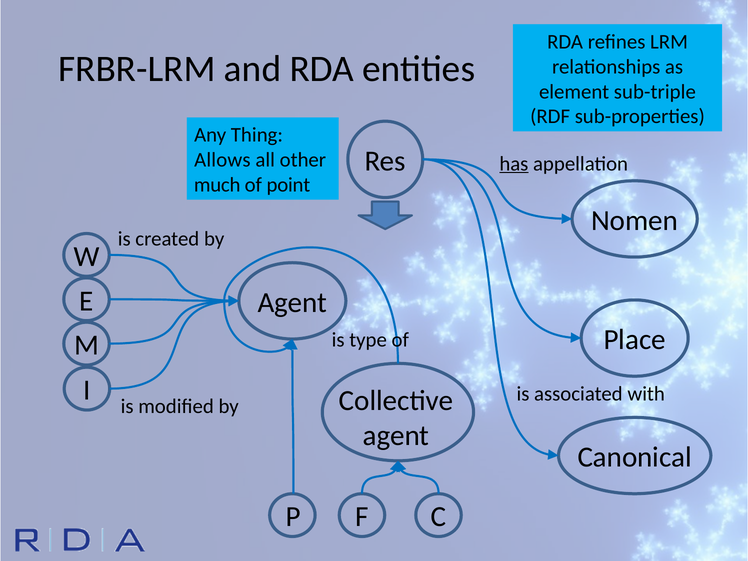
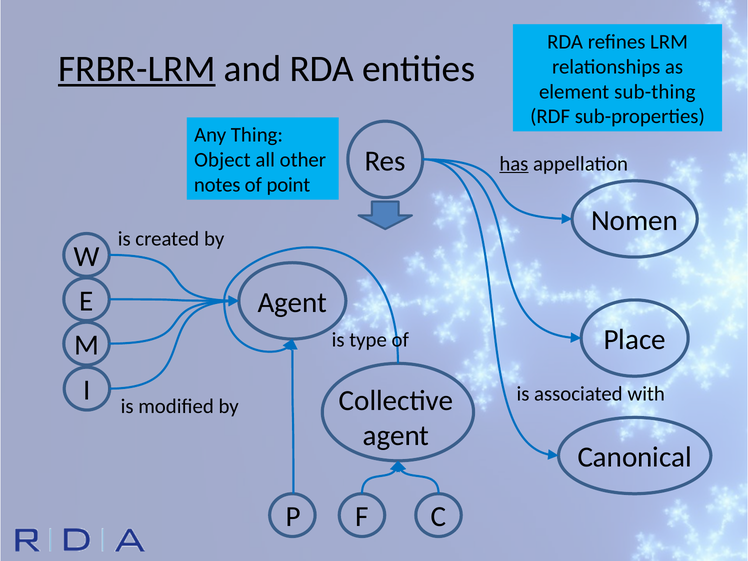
FRBR-LRM underline: none -> present (137, 69)
sub-triple: sub-triple -> sub-thing (655, 92)
Allows: Allows -> Object (222, 160)
much: much -> notes (217, 185)
